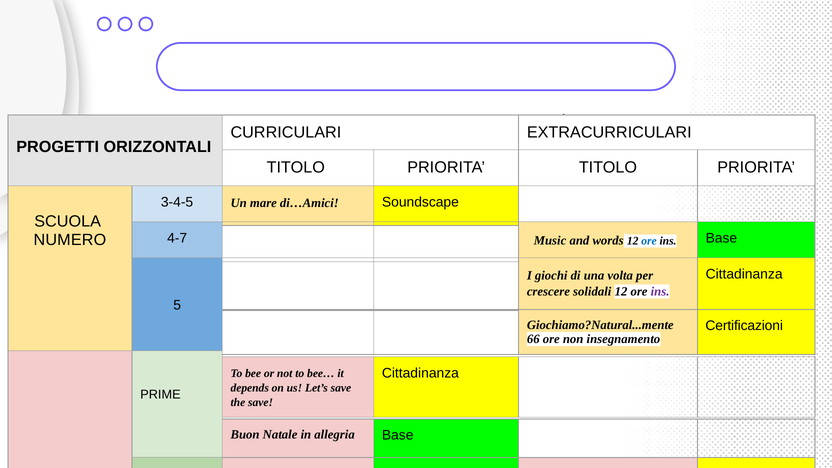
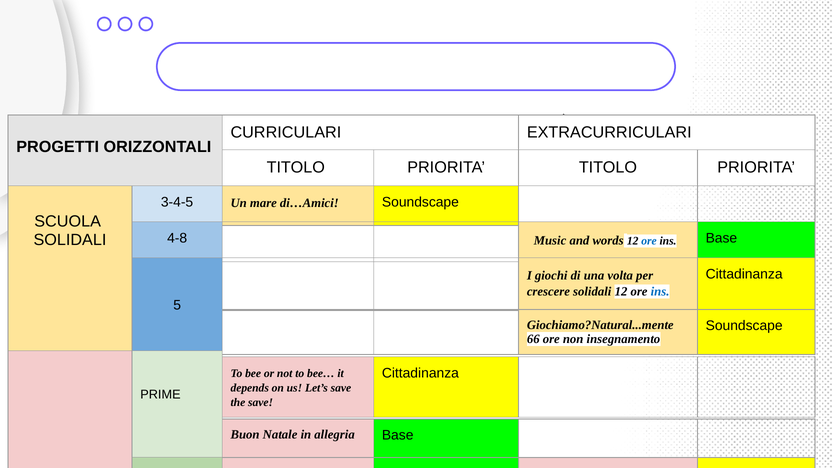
4-7: 4-7 -> 4-8 (177, 238)
NUMERO: NUMERO -> SOLIDALI (70, 240)
ins colour: purple -> blue (660, 292)
Certificazioni: Certificazioni -> Soundscape (744, 326)
